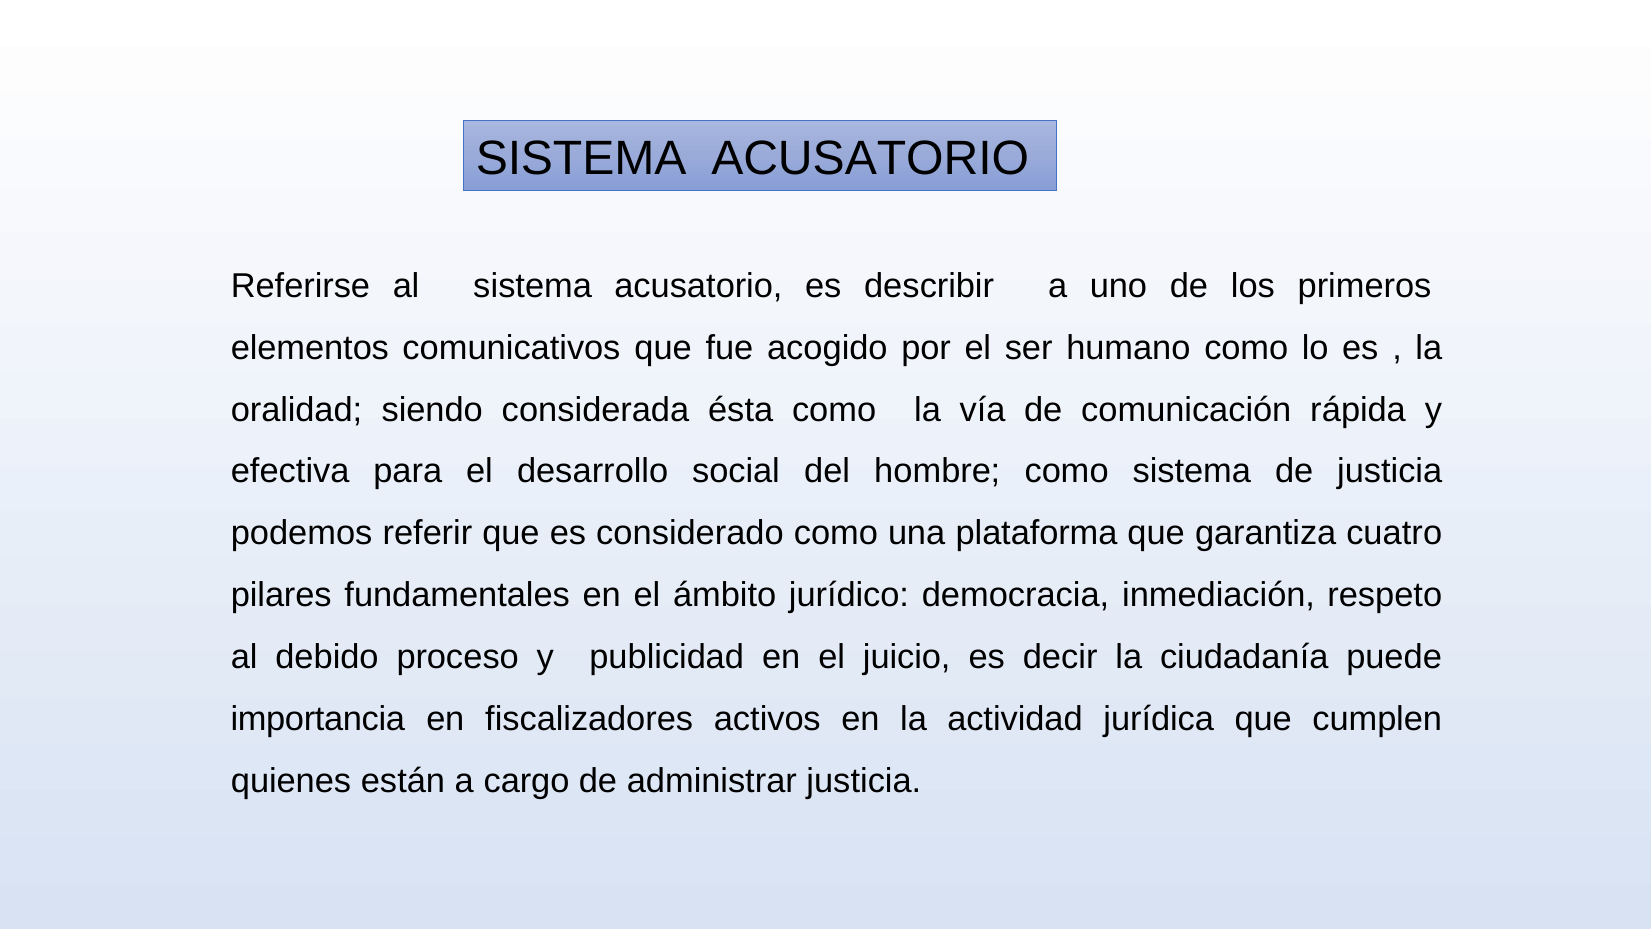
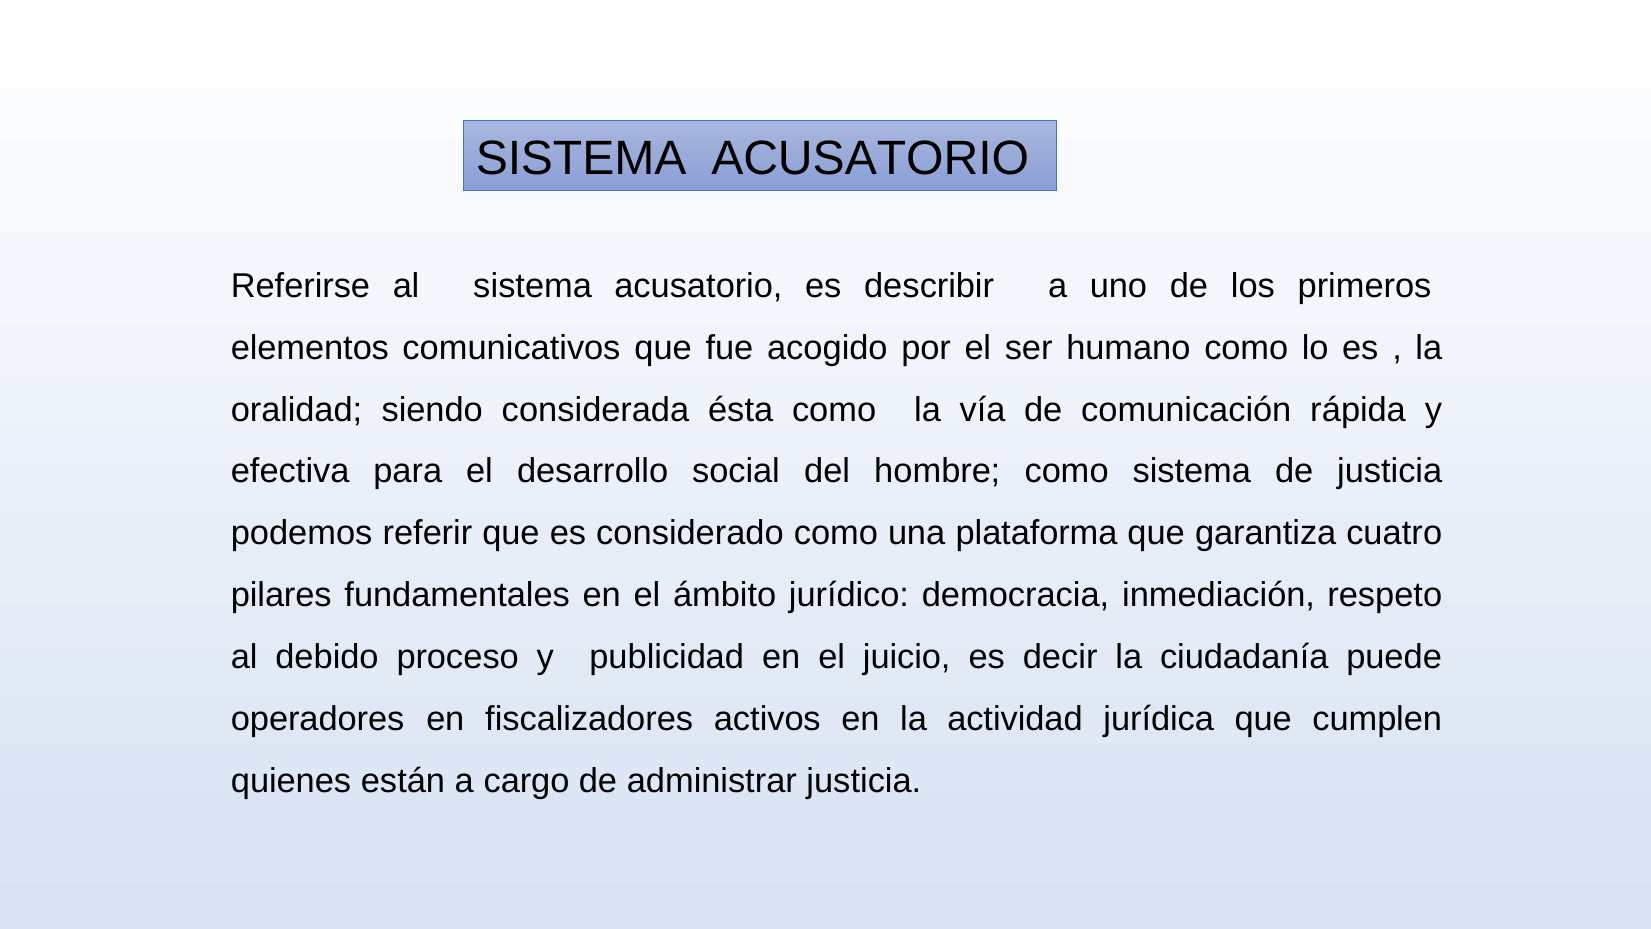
importancia: importancia -> operadores (318, 719)
